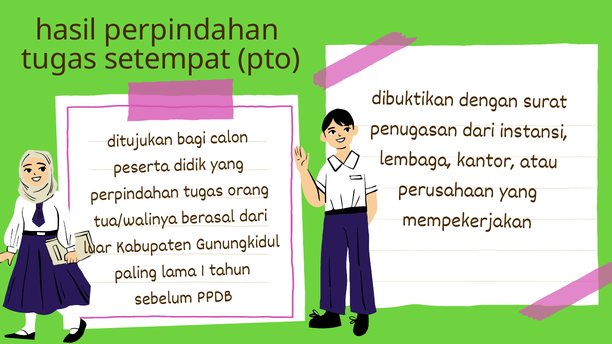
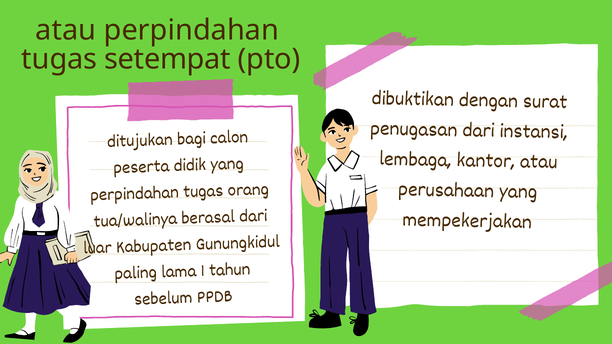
hasil: hasil -> atau (66, 30)
